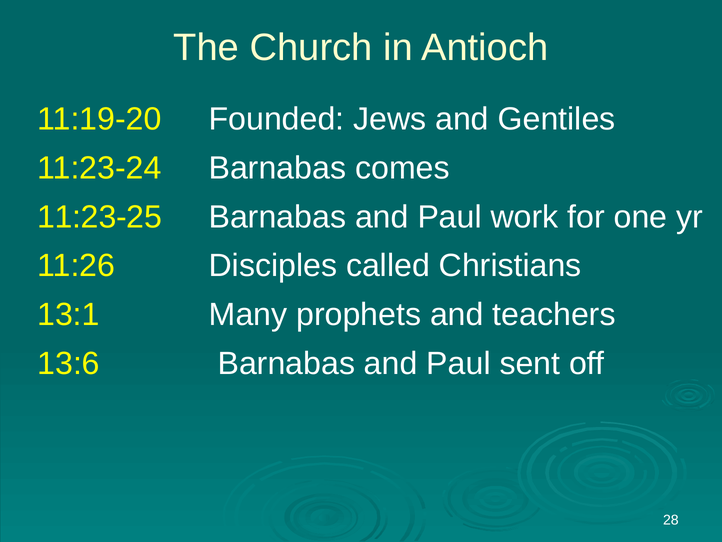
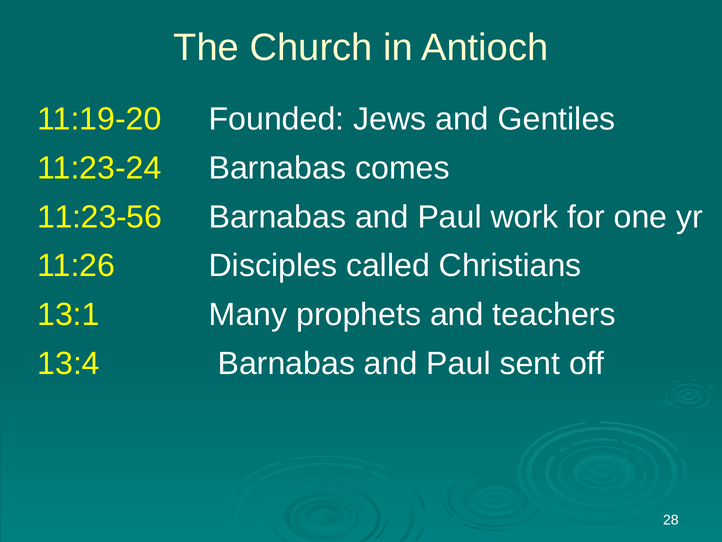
11:23-25: 11:23-25 -> 11:23-56 (100, 217)
13:6: 13:6 -> 13:4 (69, 363)
